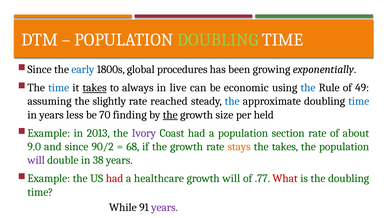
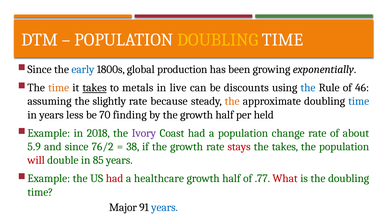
DOUBLING colour: light green -> yellow (218, 40)
procedures: procedures -> production (182, 69)
time colour: blue -> orange (59, 88)
always: always -> metals (138, 88)
economic: economic -> discounts (246, 88)
49: 49 -> 46 (362, 88)
reached: reached -> because (169, 101)
the colour: blue -> orange (232, 101)
the underline: present -> none (170, 115)
size: size -> half (225, 115)
2013: 2013 -> 2018 (98, 133)
section: section -> change (288, 133)
9.0: 9.0 -> 5.9 (34, 146)
90/2: 90/2 -> 76/2 (103, 146)
68: 68 -> 38 (133, 146)
stays colour: orange -> red (239, 146)
will colour: purple -> red (36, 160)
38: 38 -> 85 (98, 160)
will: will -> half (231, 178)
While: While -> Major (123, 207)
years colour: purple -> blue (165, 207)
